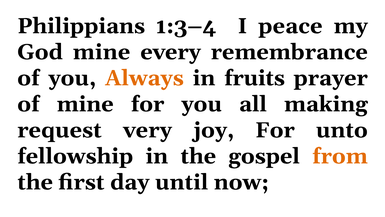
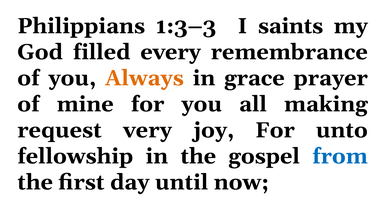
1:3–4: 1:3–4 -> 1:3–3 (186, 26)
peace: peace -> saints (291, 26)
God mine: mine -> filled (102, 52)
fruits: fruits -> grace (254, 78)
from colour: orange -> blue (340, 156)
